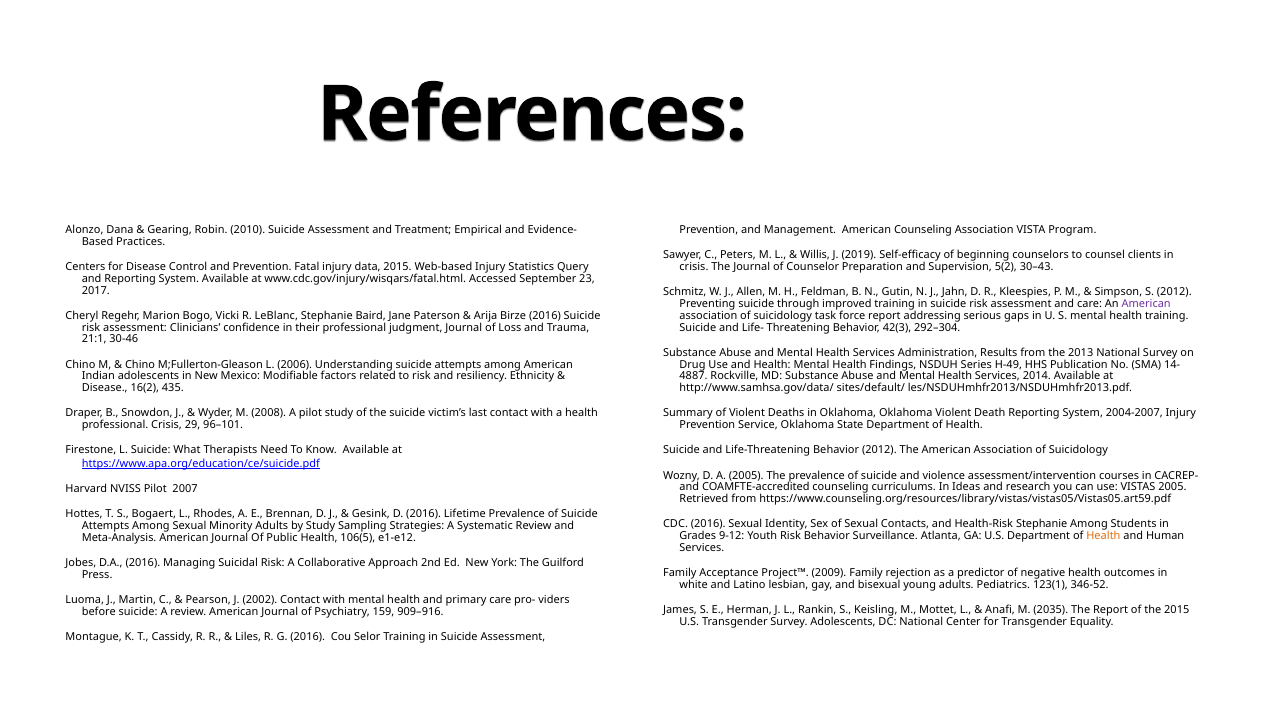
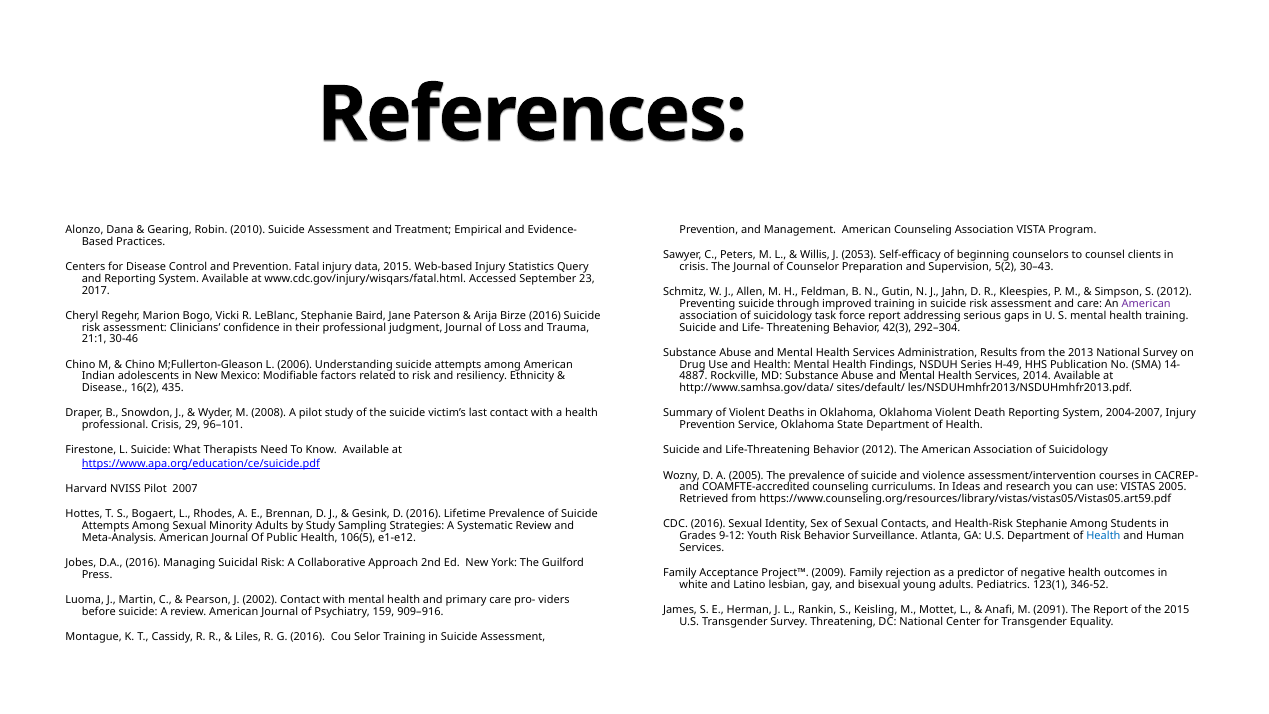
2019: 2019 -> 2053 (859, 255)
Health colour: orange -> blue (1103, 536)
2035: 2035 -> 2091 (1051, 610)
Survey Adolescents: Adolescents -> Threatening (843, 622)
